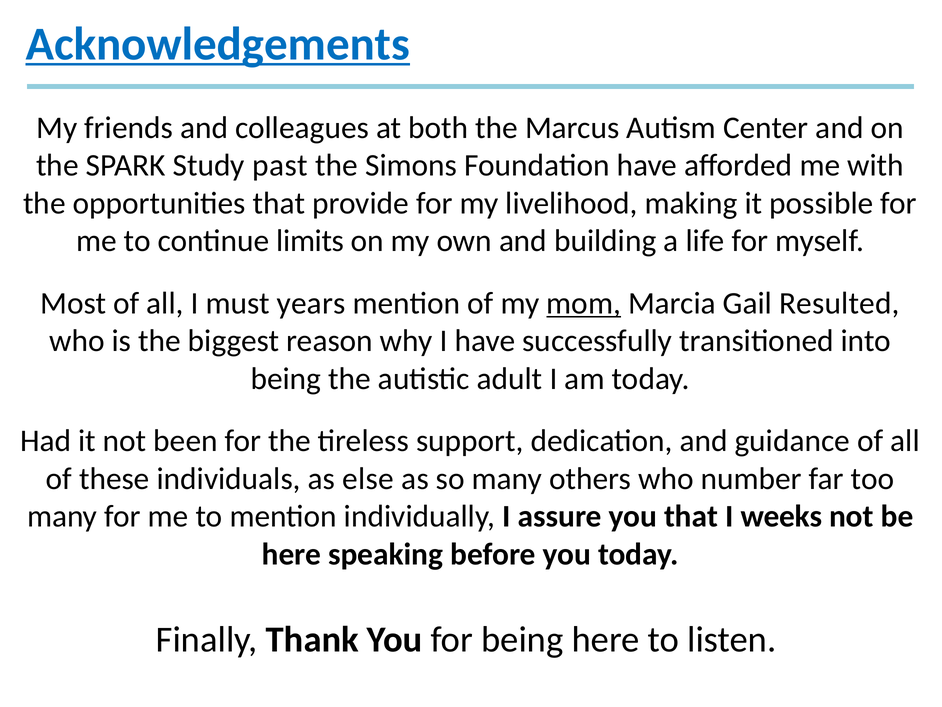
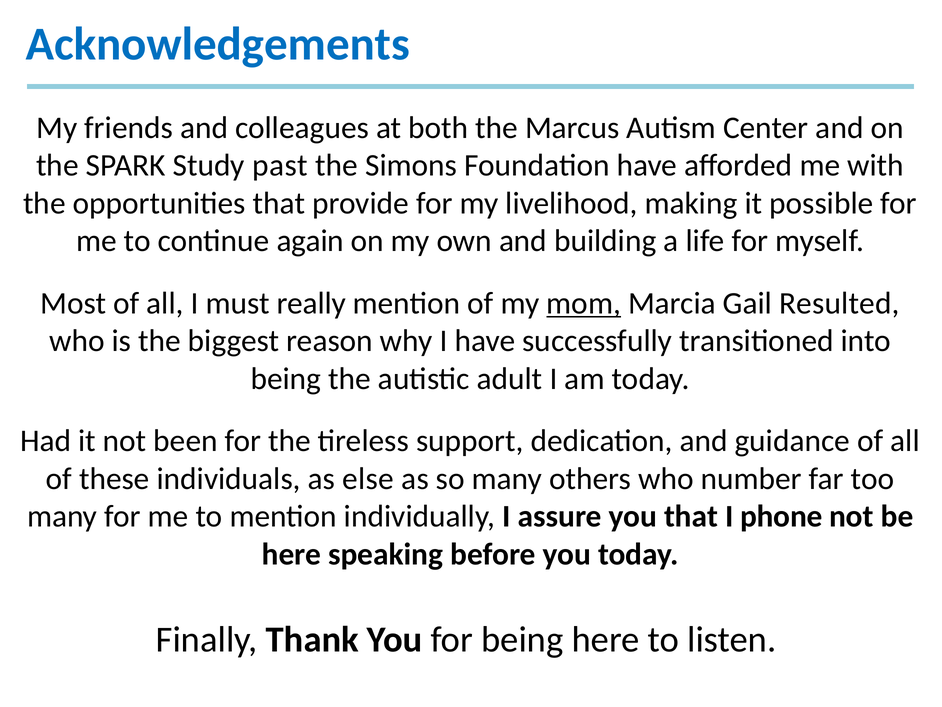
Acknowledgements underline: present -> none (218, 44)
limits: limits -> again (310, 241)
years: years -> really (311, 303)
weeks: weeks -> phone (781, 516)
